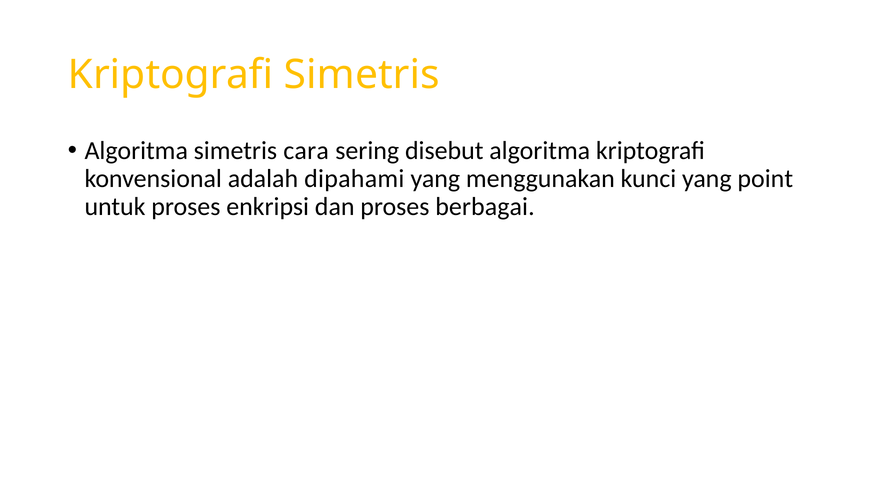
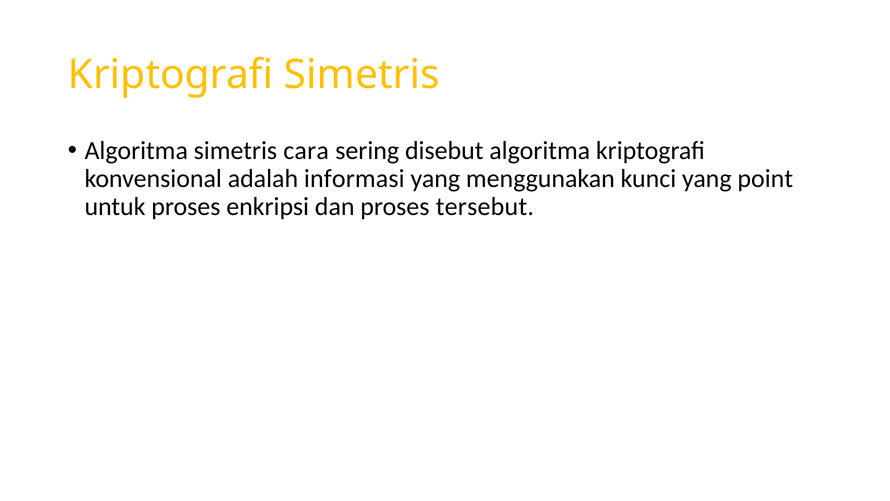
dipahami: dipahami -> informasi (354, 179)
berbagai: berbagai -> tersebut (485, 207)
